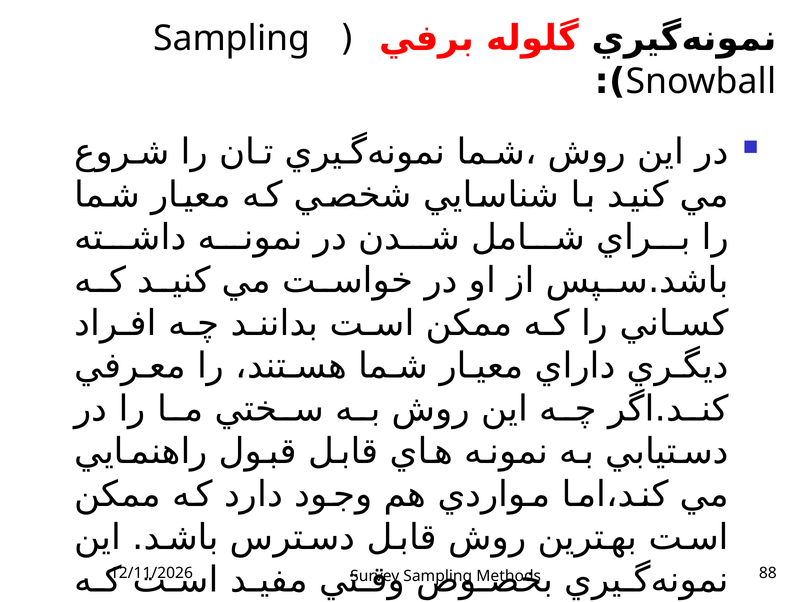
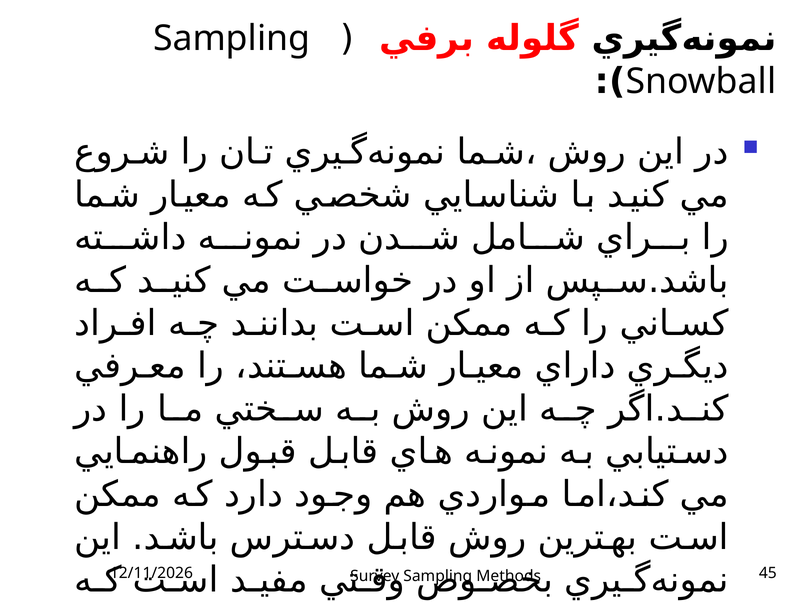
88: 88 -> 45 (768, 573)
